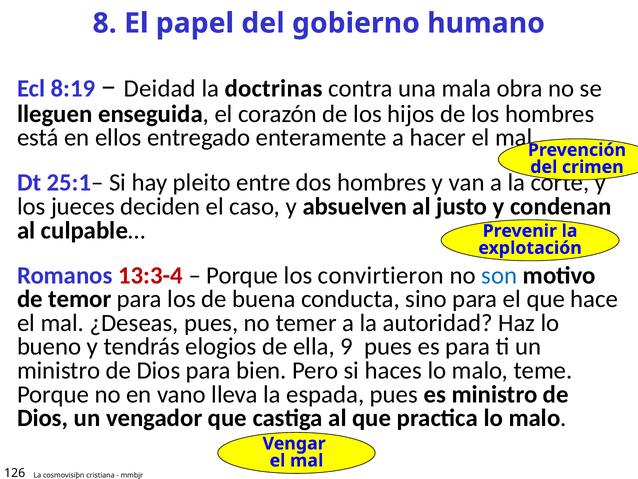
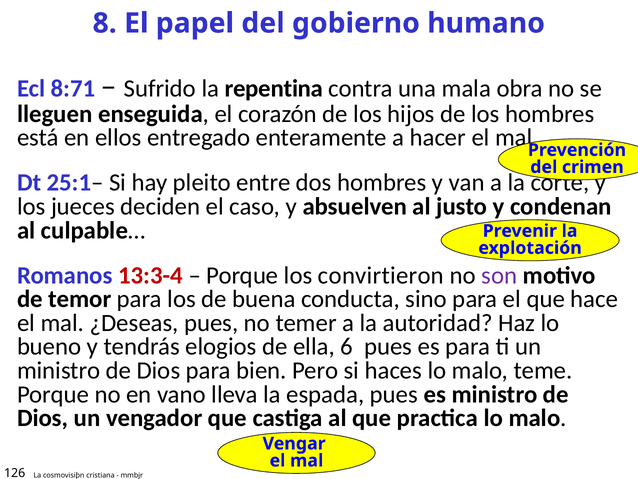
8:19: 8:19 -> 8:71 (73, 89)
Deidad: Deidad -> Sufrido (160, 89)
doctrinas: doctrinas -> repentina (274, 89)
son colour: blue -> purple (499, 275)
9: 9 -> 6 (347, 346)
